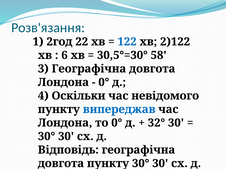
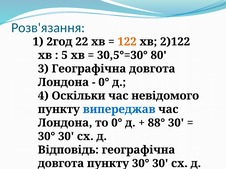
122 colour: blue -> orange (127, 42)
6: 6 -> 5 (64, 55)
58: 58 -> 80 (159, 55)
32°: 32° -> 88° (156, 123)
